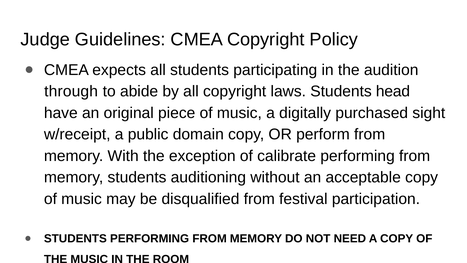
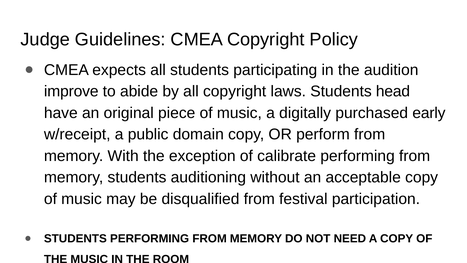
through: through -> improve (71, 91)
sight: sight -> early (429, 113)
